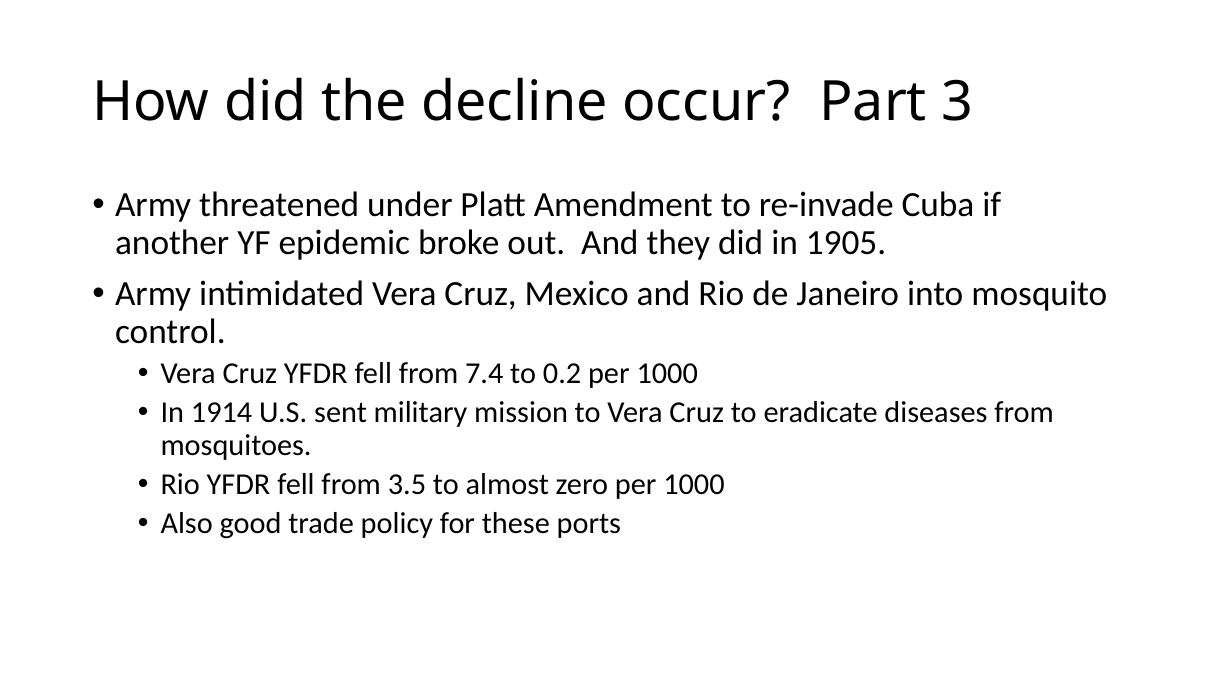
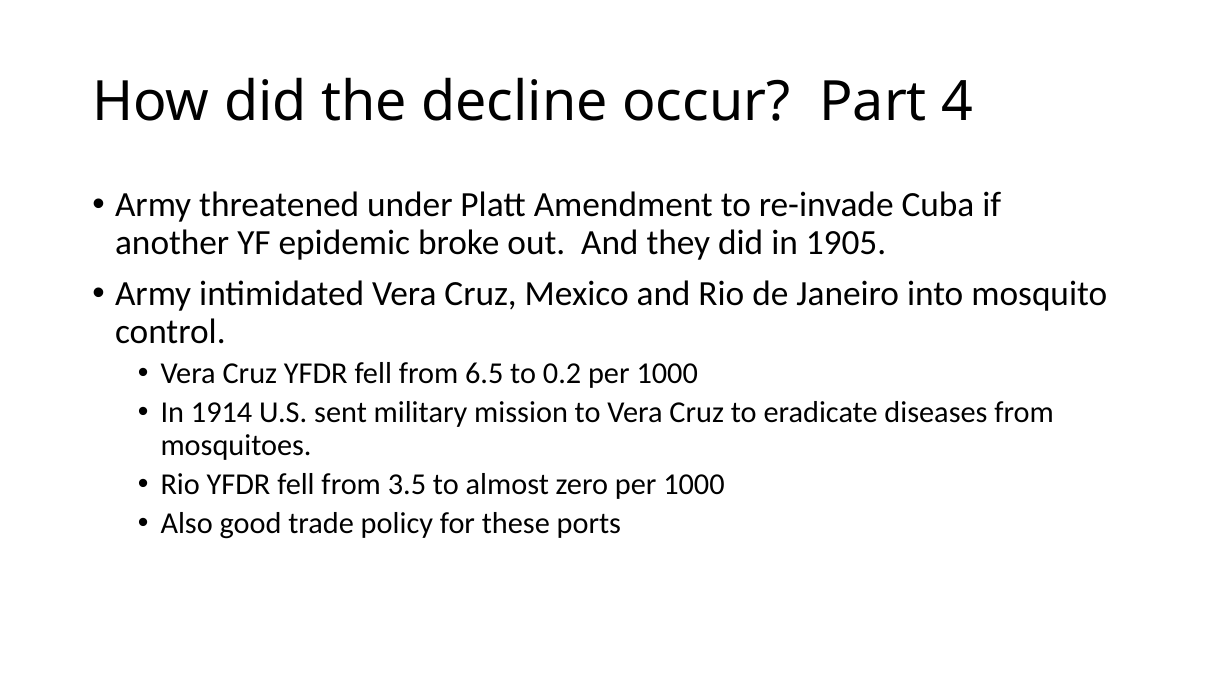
3: 3 -> 4 (957, 102)
7.4: 7.4 -> 6.5 (484, 374)
